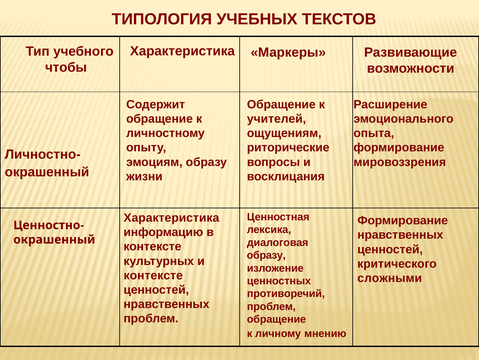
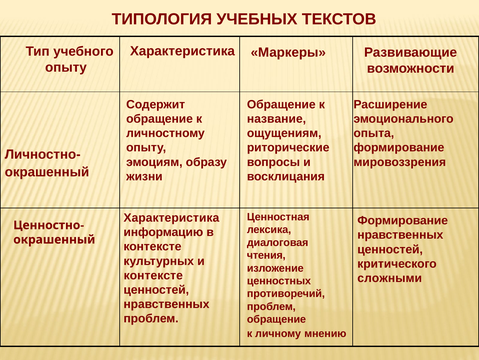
чтобы: чтобы -> опыту (66, 67)
учителей: учителей -> название (277, 119)
образу: образу -> чтения (266, 255)
